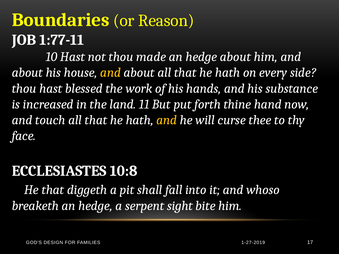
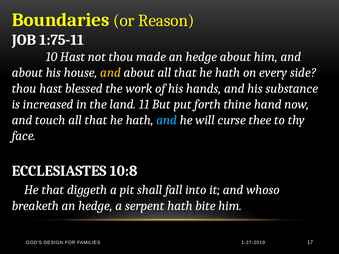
1:77-11: 1:77-11 -> 1:75-11 (62, 40)
and colour: yellow -> light blue (167, 120)
serpent sight: sight -> hath (180, 206)
